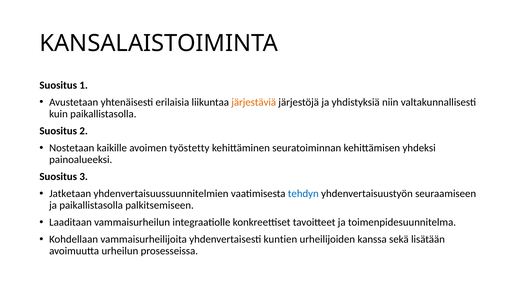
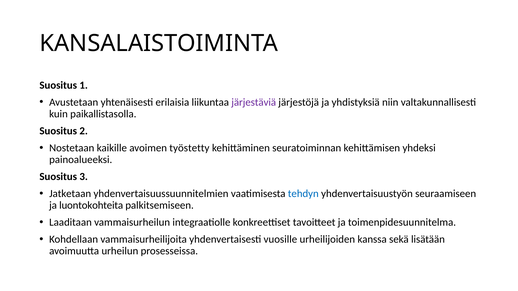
järjestäviä colour: orange -> purple (254, 102)
ja paikallistasolla: paikallistasolla -> luontokohteita (91, 206)
kuntien: kuntien -> vuosille (280, 240)
